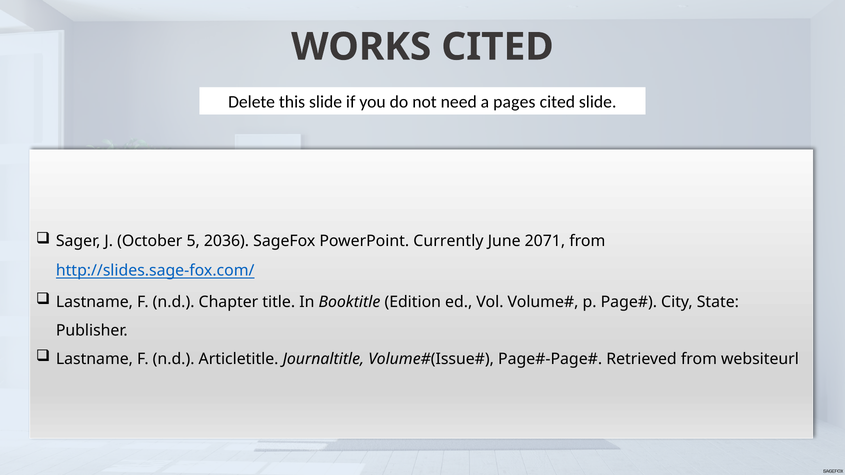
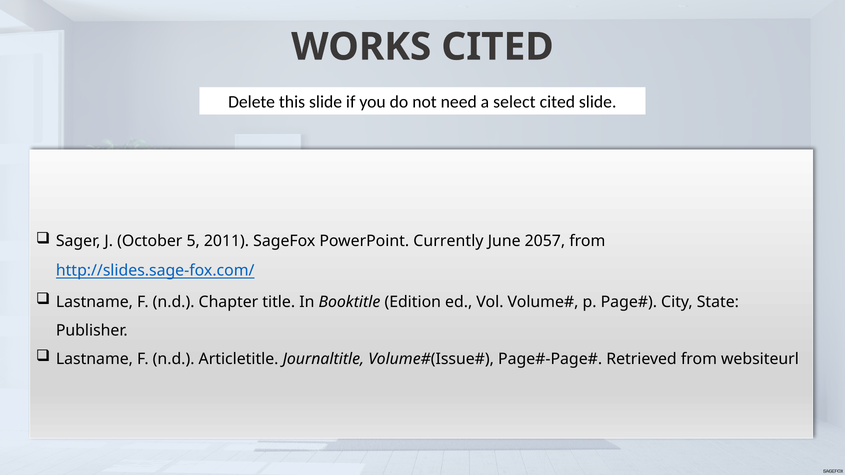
pages: pages -> select (514, 102)
2036: 2036 -> 2011 (227, 241)
2071: 2071 -> 2057 (545, 241)
